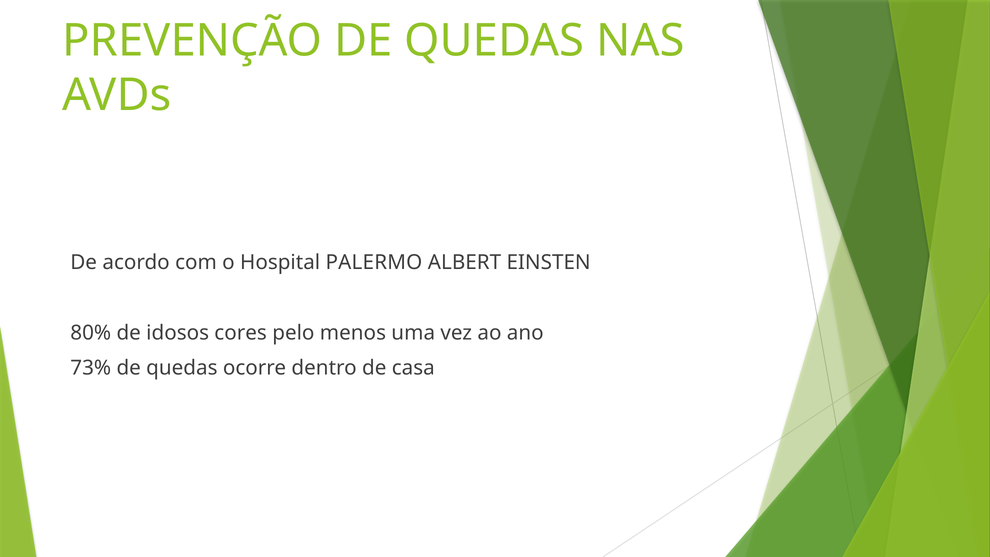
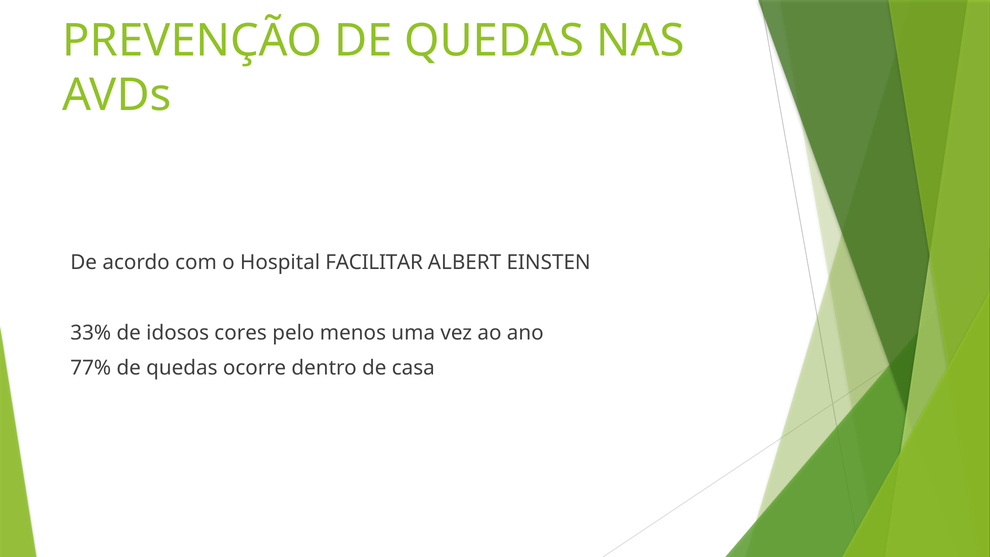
PALERMO: PALERMO -> FACILITAR (374, 263)
80%: 80% -> 33% (91, 333)
73%: 73% -> 77% (91, 368)
